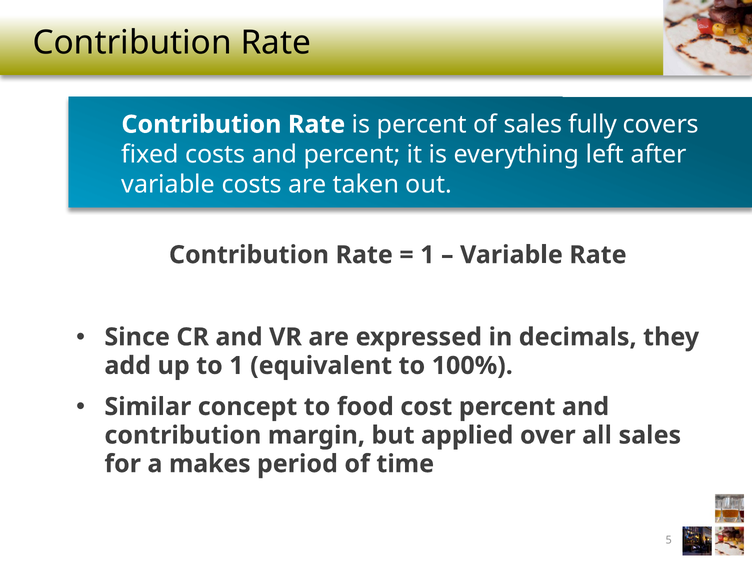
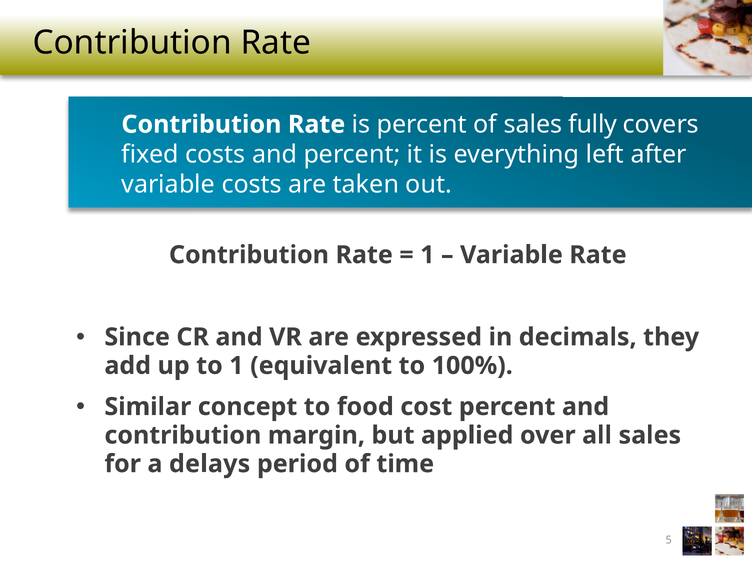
makes: makes -> delays (210, 464)
